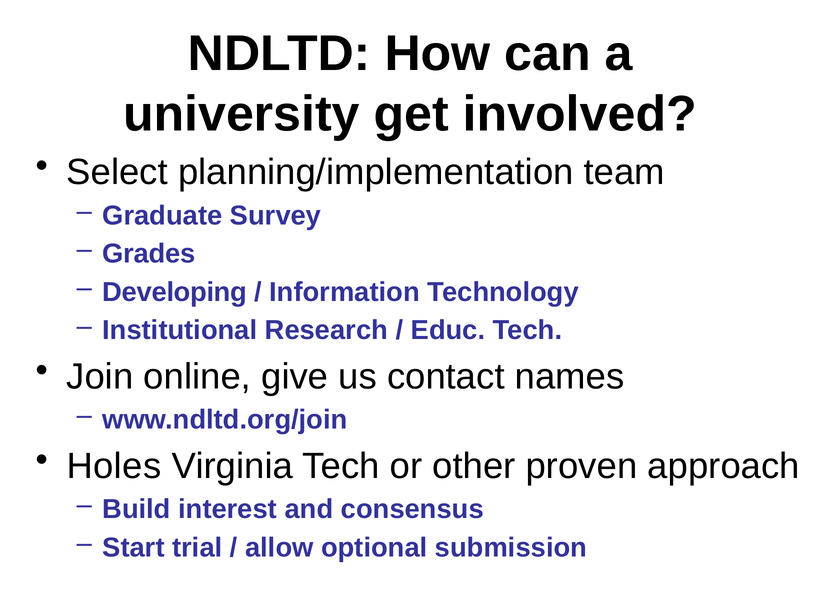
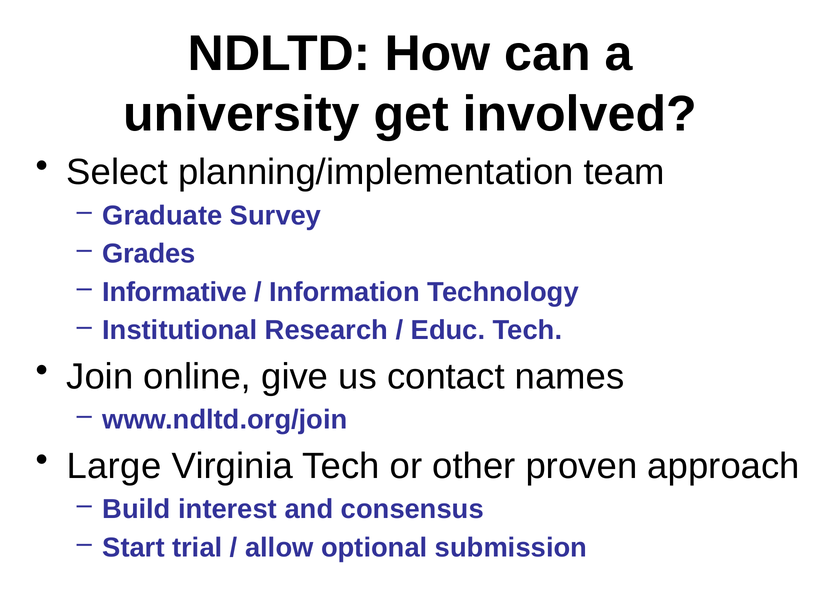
Developing: Developing -> Informative (175, 292)
Holes: Holes -> Large (114, 466)
